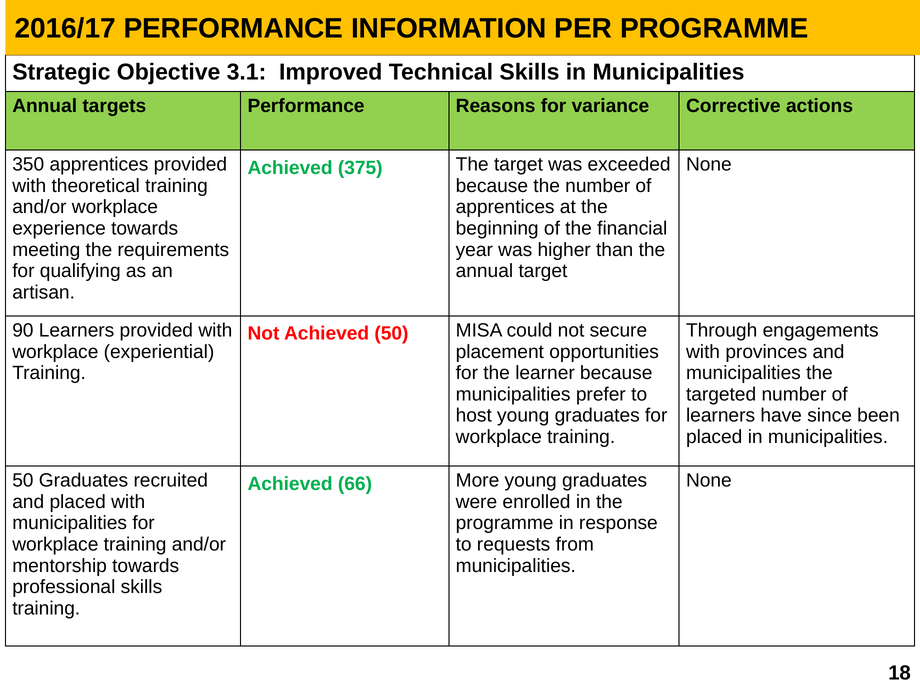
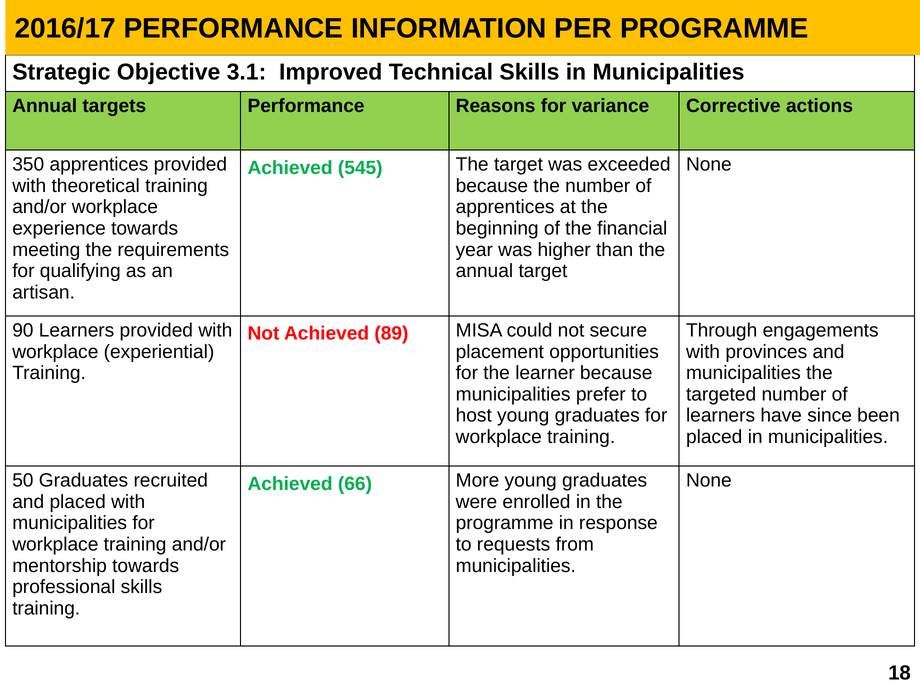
375: 375 -> 545 (360, 168)
Achieved 50: 50 -> 89 (391, 334)
